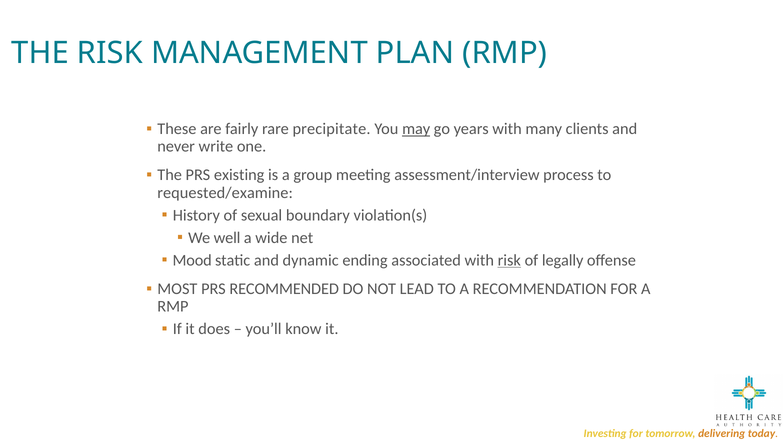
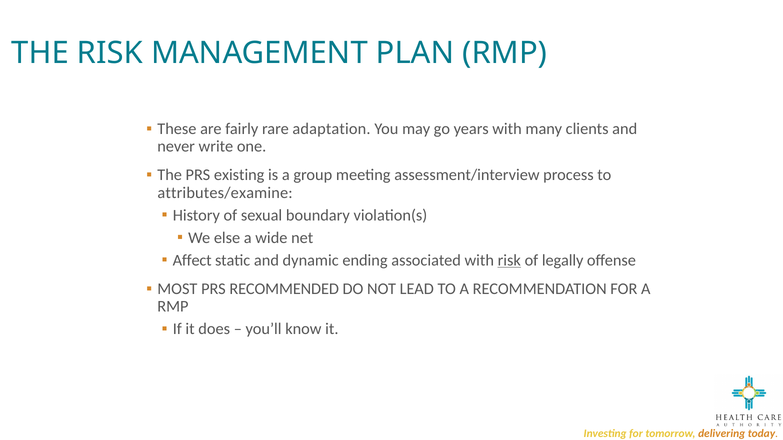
precipitate: precipitate -> adaptation (332, 129)
may underline: present -> none (416, 129)
requested/examine: requested/examine -> attributes/examine (225, 193)
well: well -> else (227, 238)
Mood: Mood -> Affect (192, 260)
